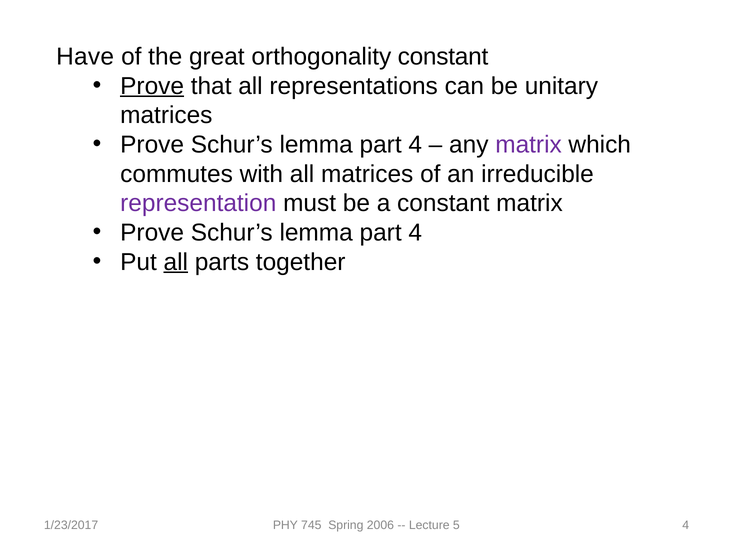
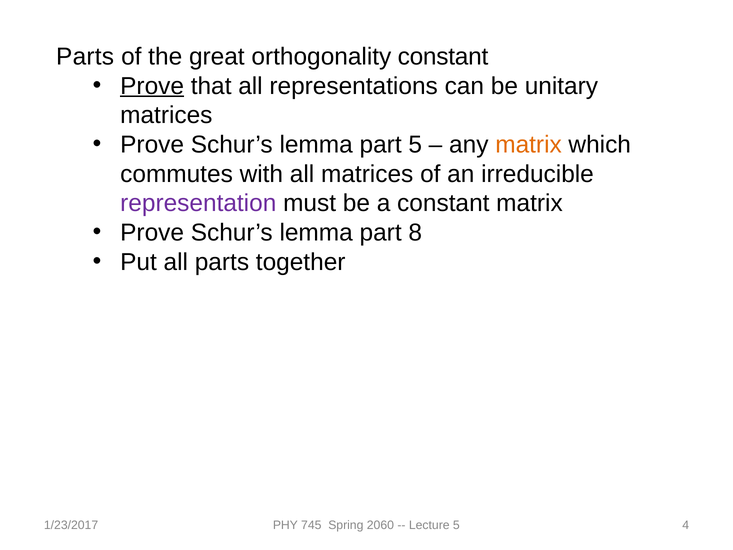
Have: Have -> Parts (85, 57)
4: 4 -> 5 (415, 145)
matrix colour: purple -> orange (529, 145)
4: 4 -> 8 (415, 233)
all underline: present -> none (176, 262)
2006: 2006 -> 2060 (380, 525)
